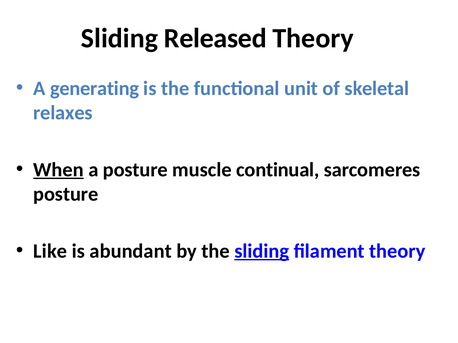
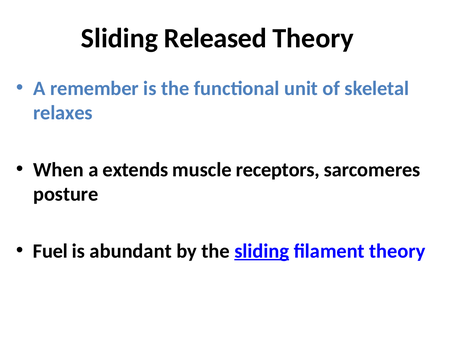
generating: generating -> remember (94, 88)
When underline: present -> none (58, 170)
a posture: posture -> extends (135, 170)
continual: continual -> receptors (278, 170)
Like: Like -> Fuel (50, 251)
